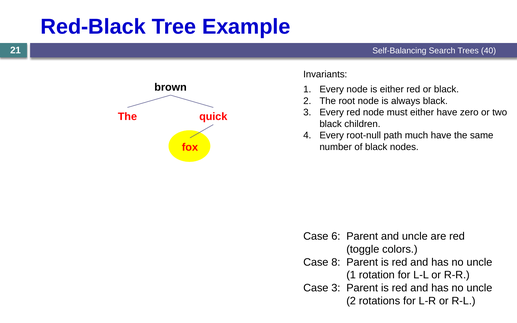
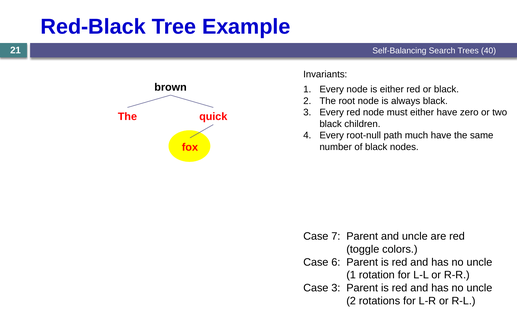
6: 6 -> 7 (336, 236)
8: 8 -> 6 (336, 262)
